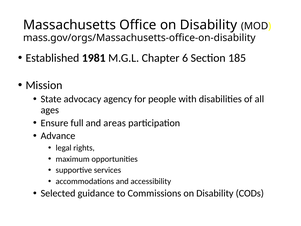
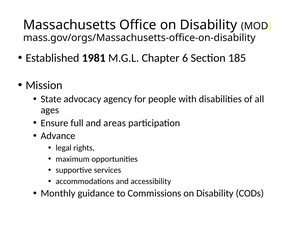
Selected: Selected -> Monthly (58, 193)
